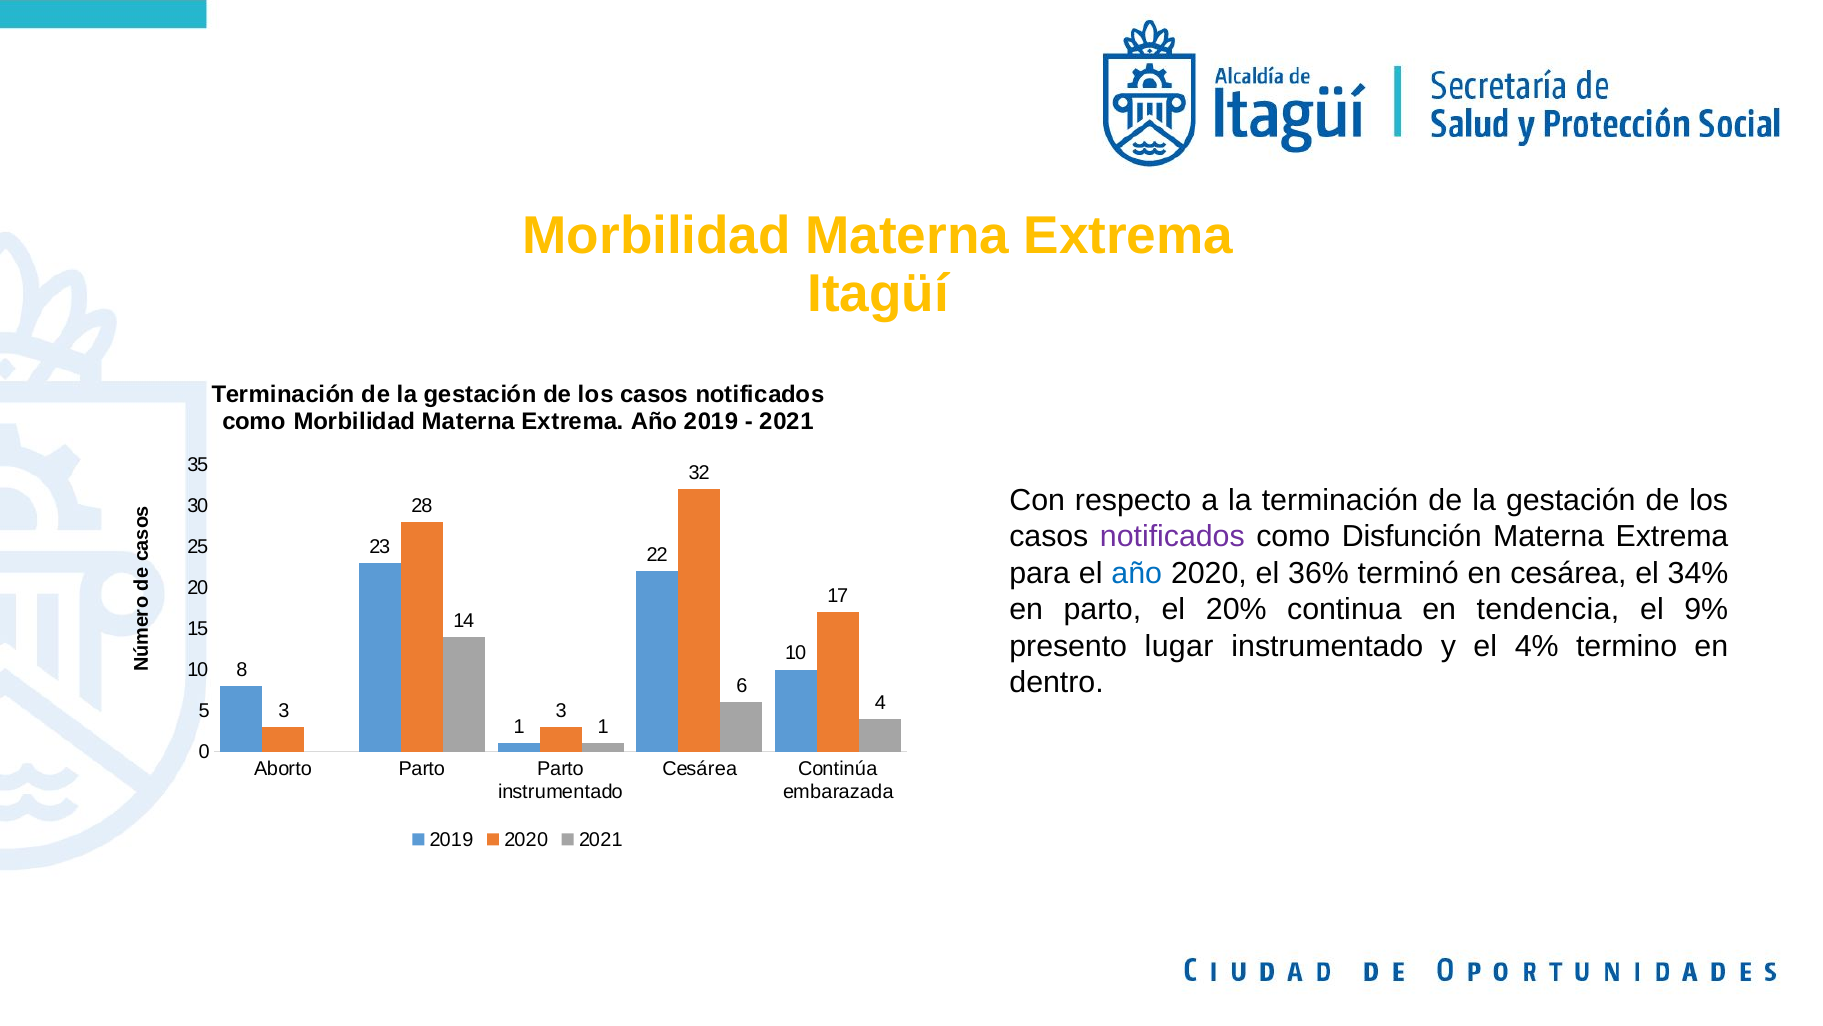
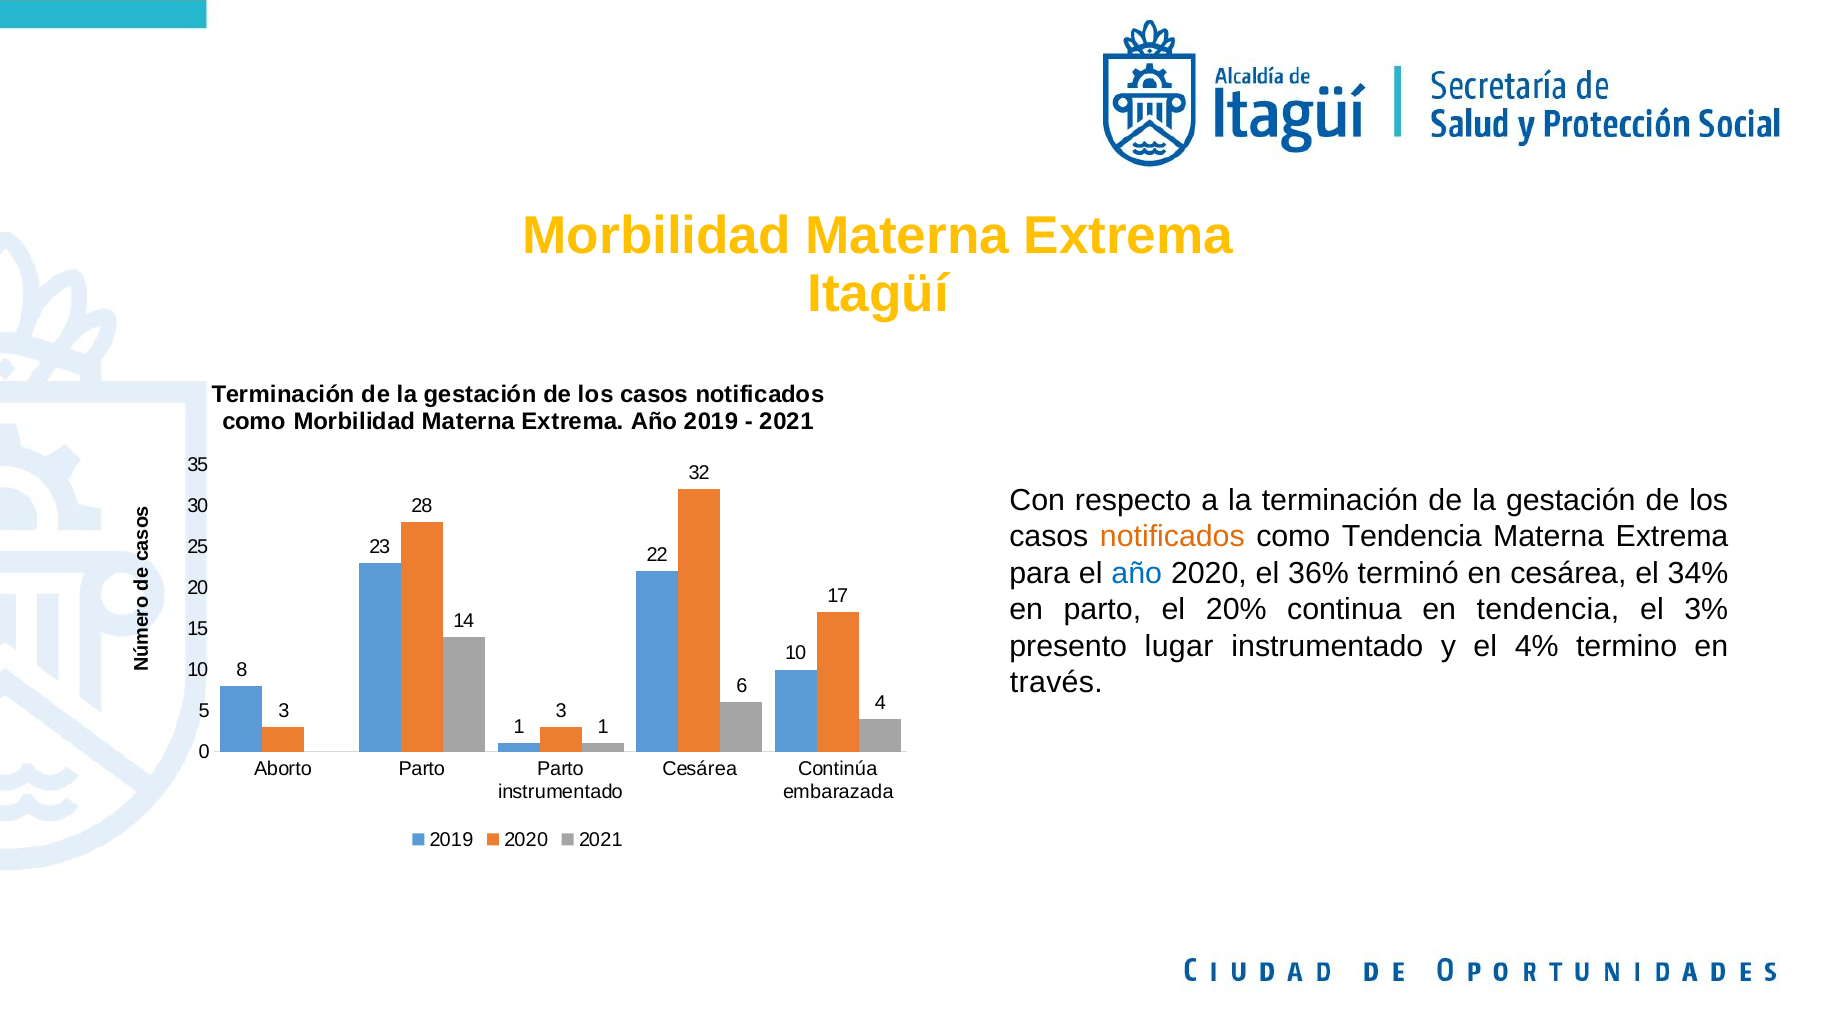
notificados colour: purple -> orange (1172, 537)
como Disfunción: Disfunción -> Tendencia (1412, 537)
9%: 9% -> 3% (1706, 610)
dentro: dentro -> través (1056, 682)
